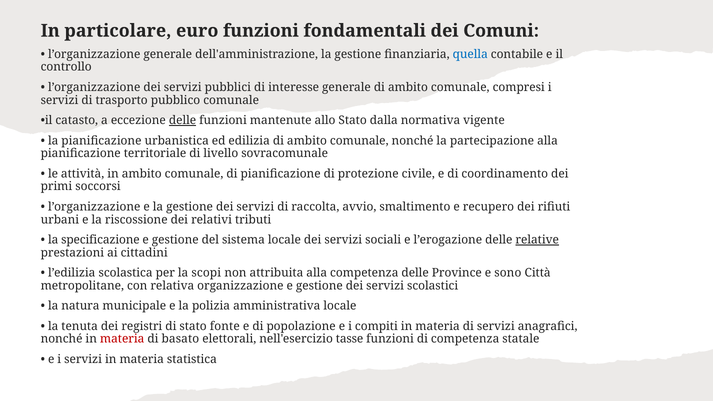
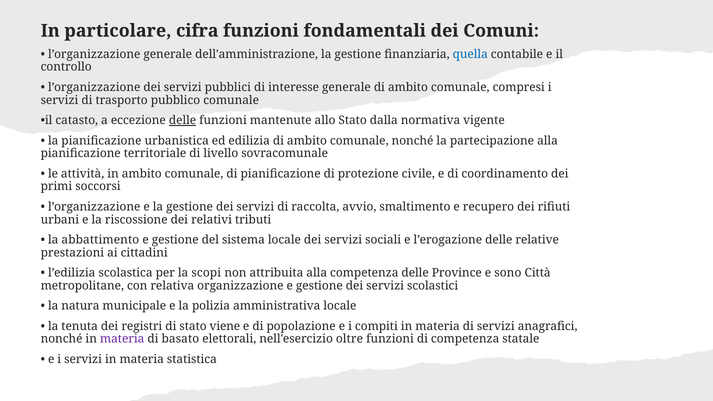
euro: euro -> cifra (197, 31)
specificazione: specificazione -> abbattimento (100, 240)
relative underline: present -> none (537, 240)
fonte: fonte -> viene (225, 326)
materia colour: red -> purple (122, 339)
tasse: tasse -> oltre (349, 339)
